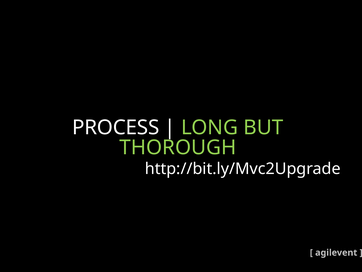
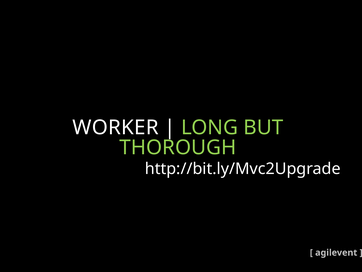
PROCESS: PROCESS -> WORKER (116, 127)
